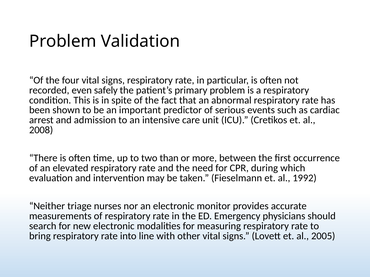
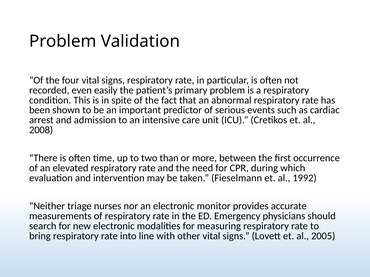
safely: safely -> easily (106, 90)
